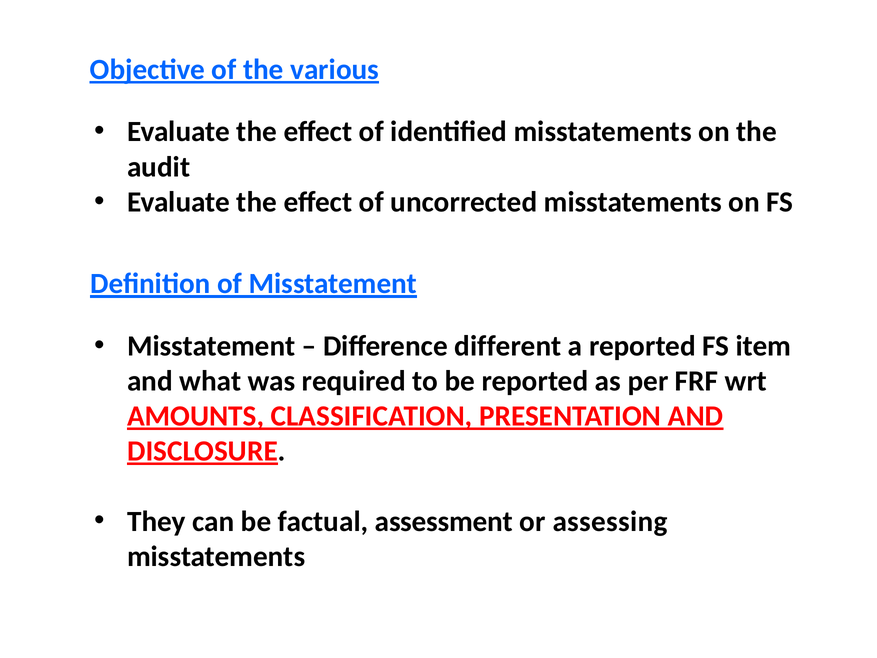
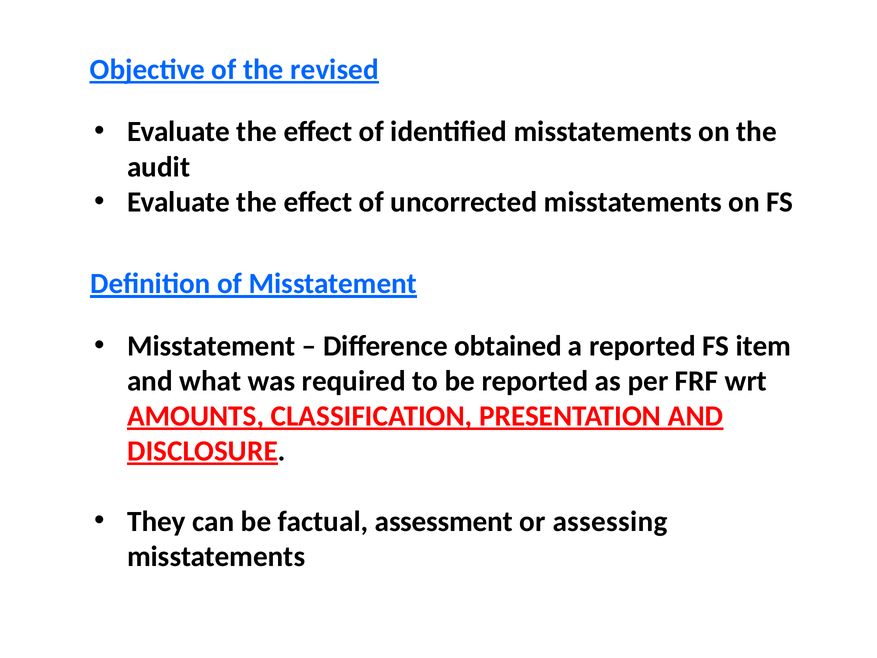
various: various -> revised (335, 70)
different: different -> obtained (508, 346)
